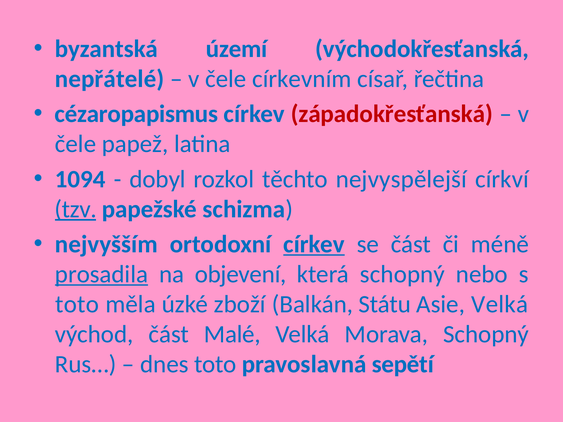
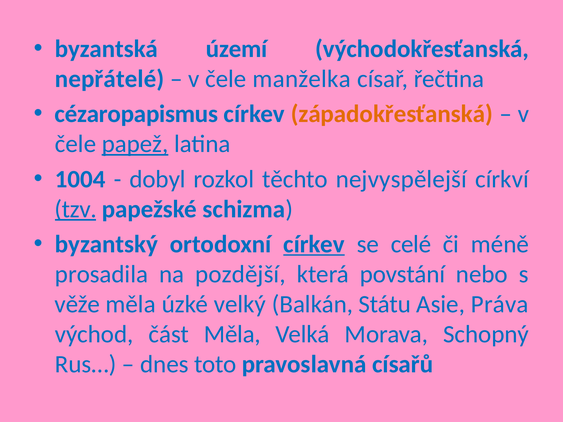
církevním: církevním -> manželka (302, 79)
západokřesťanská colour: red -> orange (392, 114)
papež underline: none -> present (135, 144)
1094: 1094 -> 1004 (80, 179)
nejvyšším: nejvyšším -> byzantský (106, 244)
se část: část -> celé (411, 244)
prosadila underline: present -> none (101, 274)
objevení: objevení -> pozdější (240, 274)
která schopný: schopný -> povstání (403, 274)
toto: toto -> věže (77, 304)
zboží: zboží -> velký (240, 304)
Asie Velká: Velká -> Práva (500, 304)
část Malé: Malé -> Měla (232, 334)
sepětí: sepětí -> císařů (403, 365)
